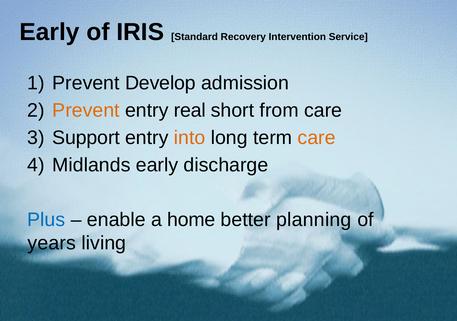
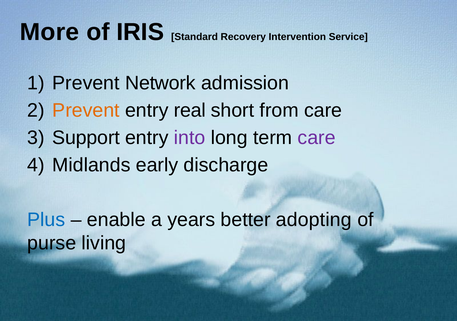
Early: Early -> More (50, 32)
Develop: Develop -> Network (160, 83)
into colour: orange -> purple (190, 138)
care colour: orange -> purple (317, 138)
home: home -> years (191, 220)
planning: planning -> adopting (314, 220)
years: years -> purse (52, 243)
